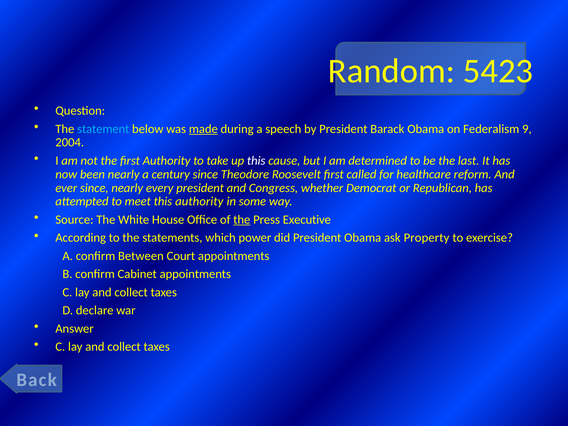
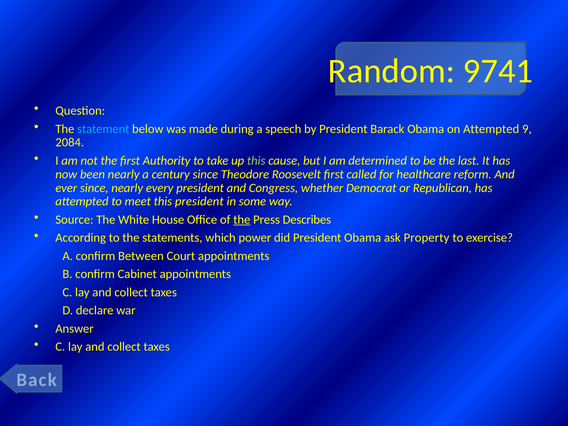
5423: 5423 -> 9741 (498, 71)
made underline: present -> none (203, 129)
on Federalism: Federalism -> Attempted (491, 129)
2004: 2004 -> 2084 (70, 142)
this colour: white -> light green (256, 161)
this authority: authority -> president (199, 201)
Executive: Executive -> Describes (307, 220)
